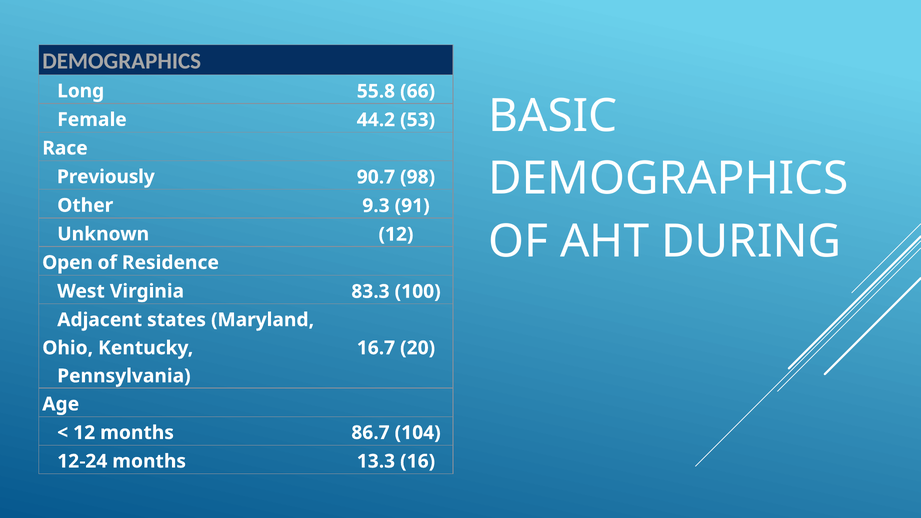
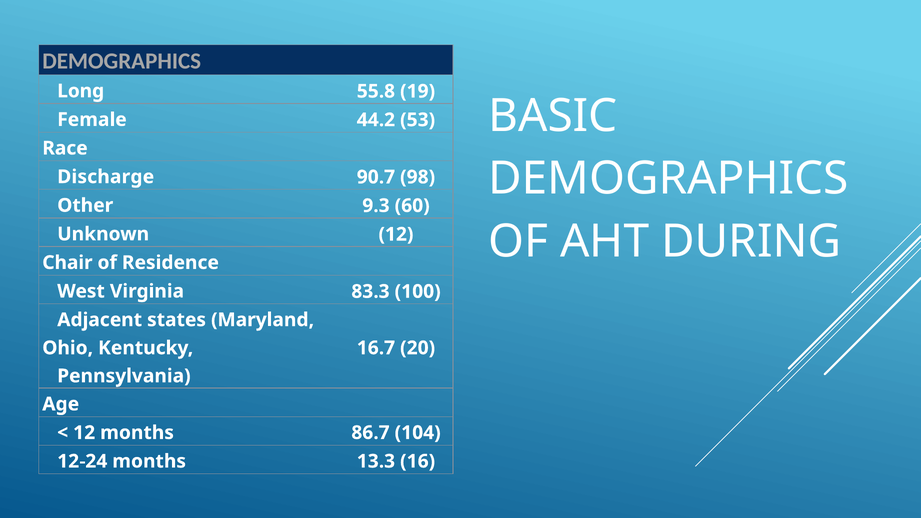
66: 66 -> 19 (418, 91)
Previously: Previously -> Discharge (106, 177)
91: 91 -> 60 (412, 206)
Open: Open -> Chair (67, 263)
